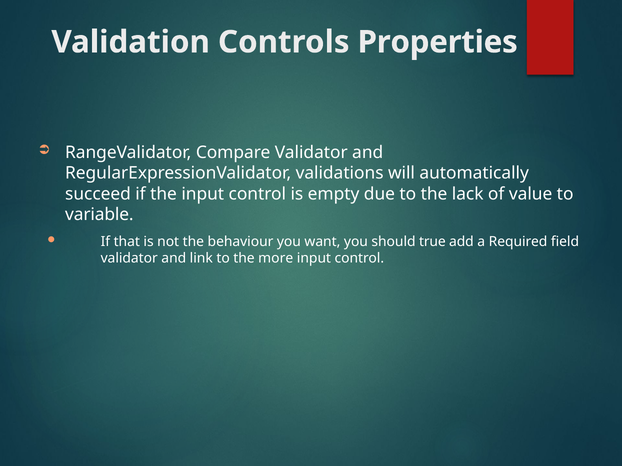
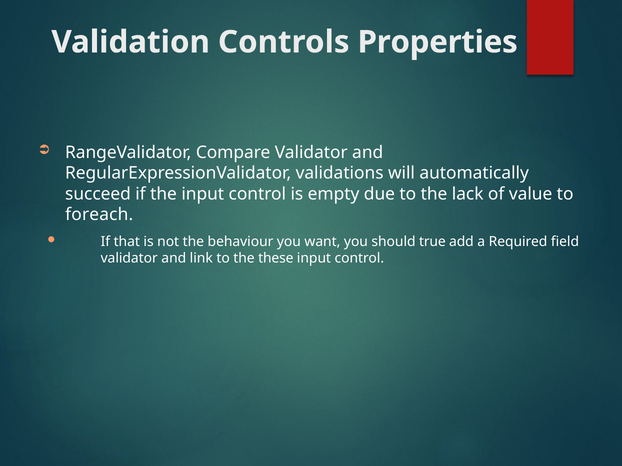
variable: variable -> foreach (99, 215)
more: more -> these (276, 259)
